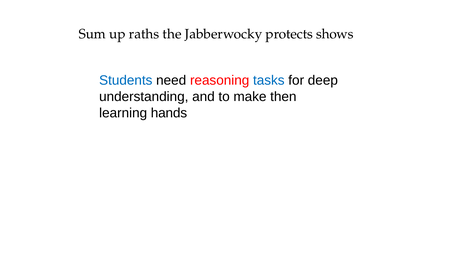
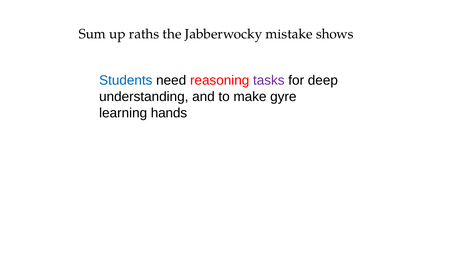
protects: protects -> mistake (289, 34)
tasks colour: blue -> purple (269, 80)
then: then -> gyre (283, 97)
